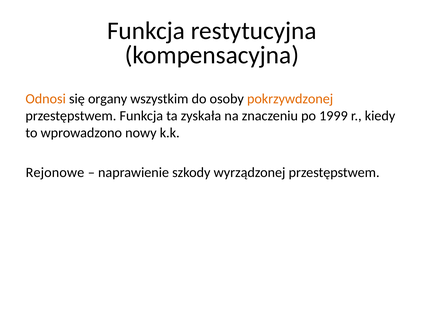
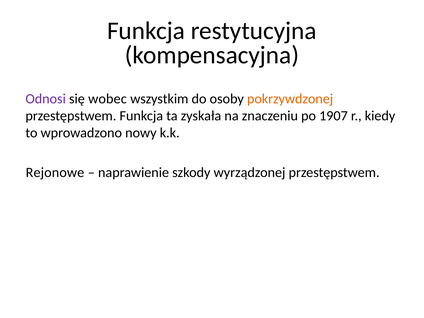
Odnosi colour: orange -> purple (46, 99)
organy: organy -> wobec (108, 99)
1999: 1999 -> 1907 (333, 116)
